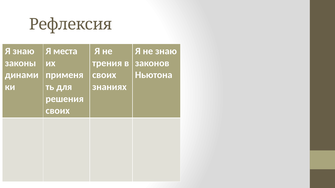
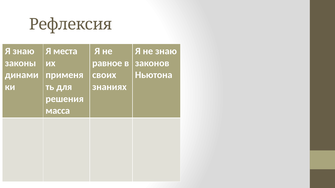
трения: трения -> равное (107, 63)
своих: своих -> масса (58, 111)
